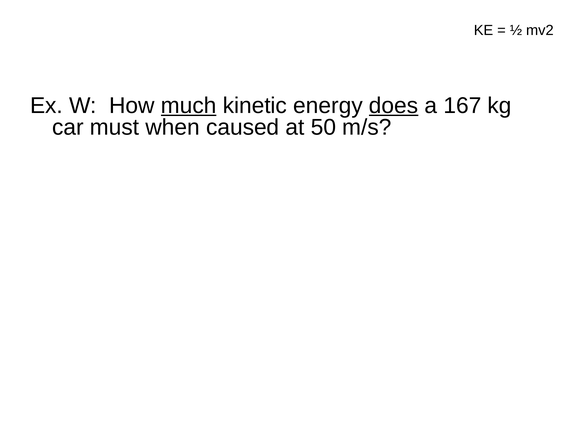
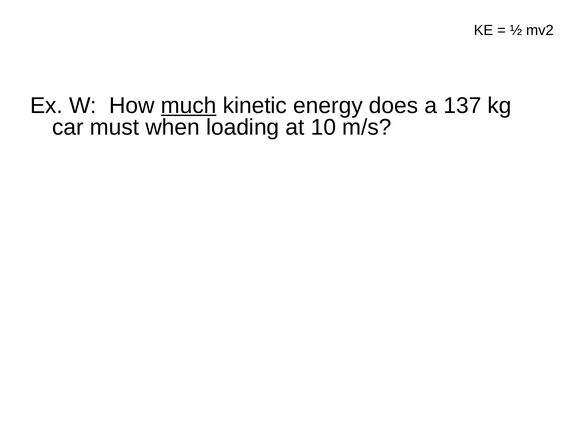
does underline: present -> none (394, 106)
167: 167 -> 137 (462, 106)
caused: caused -> loading (243, 127)
50: 50 -> 10 (323, 127)
